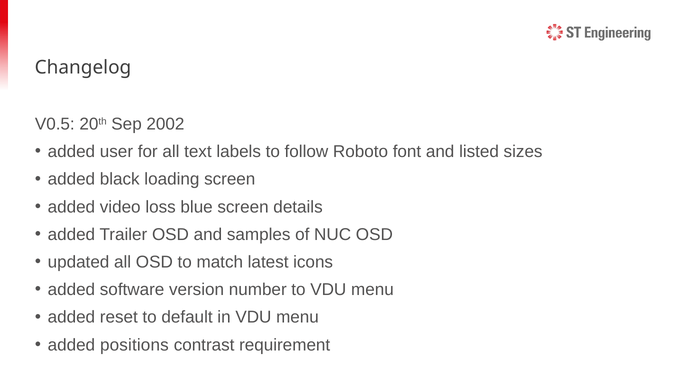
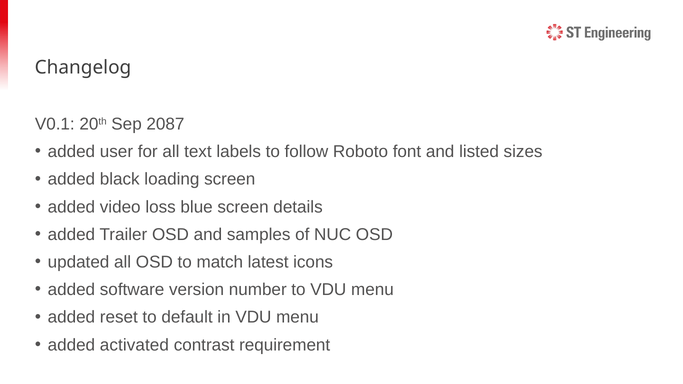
V0.5: V0.5 -> V0.1 (55, 124)
2002: 2002 -> 2087 (165, 124)
positions: positions -> activated (134, 345)
